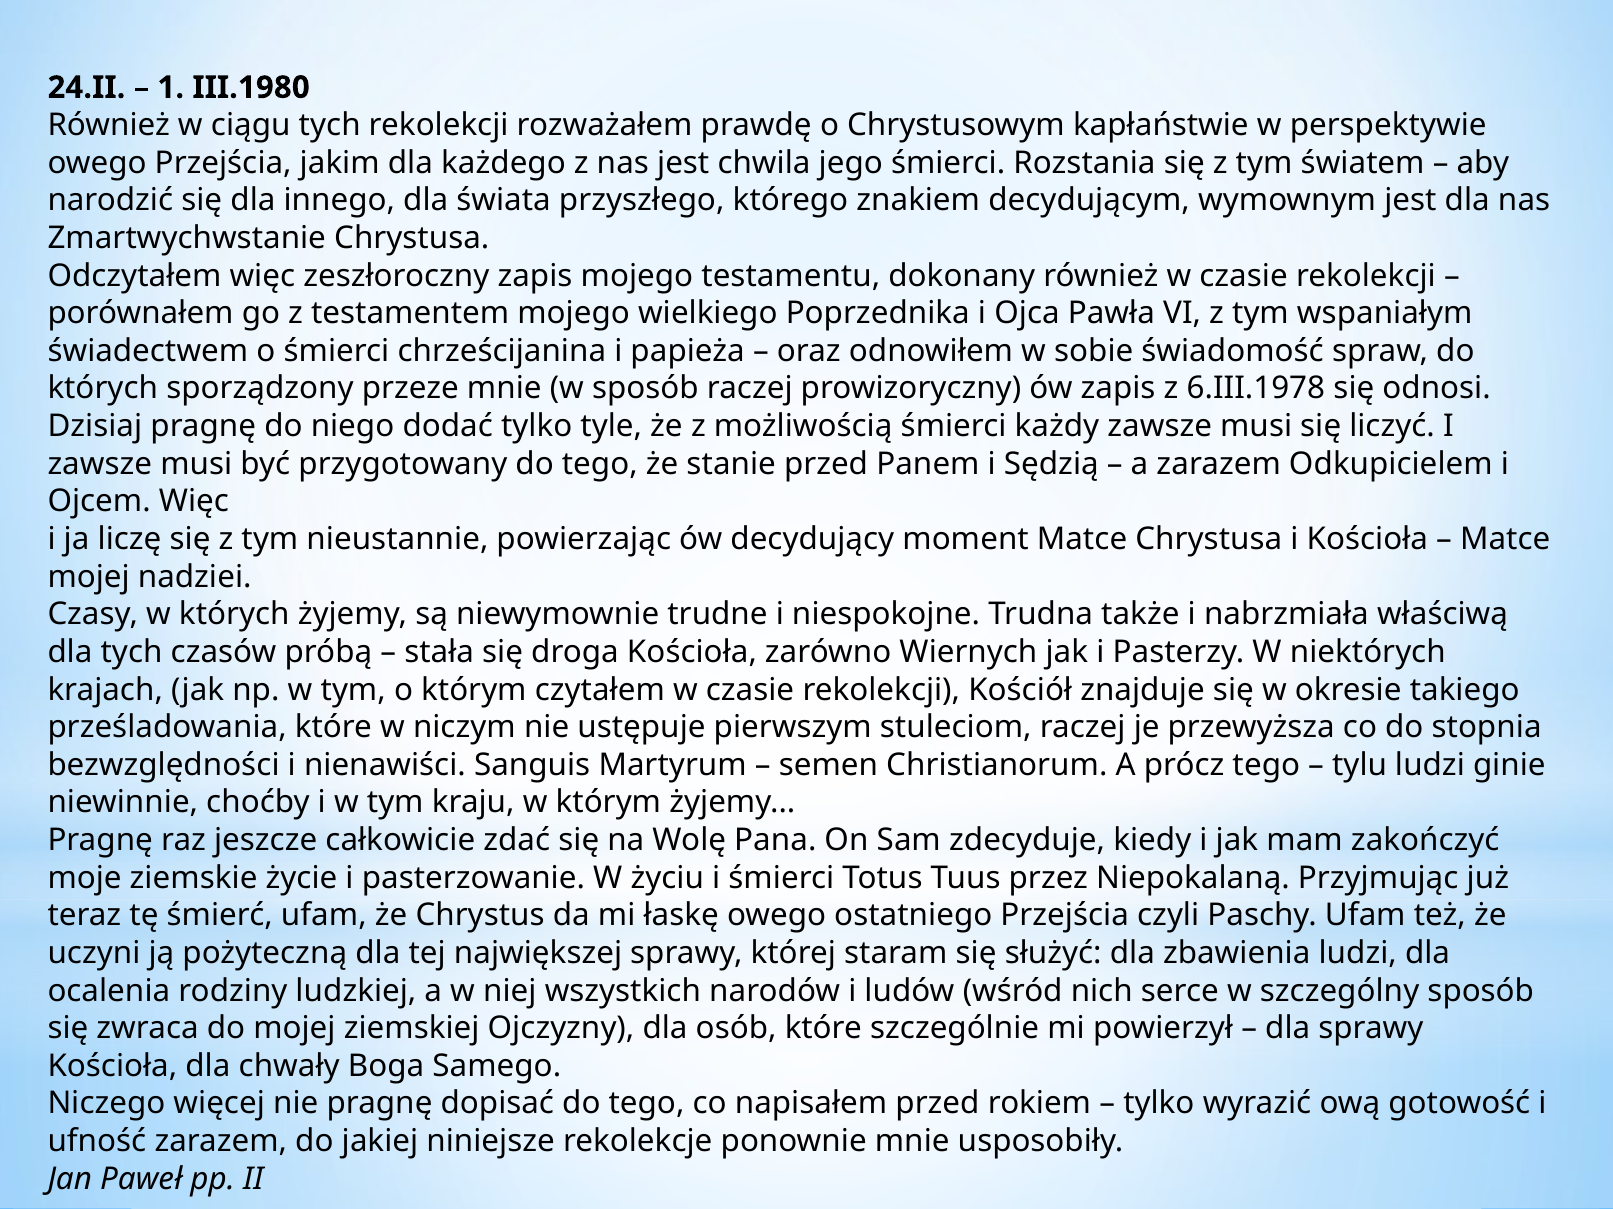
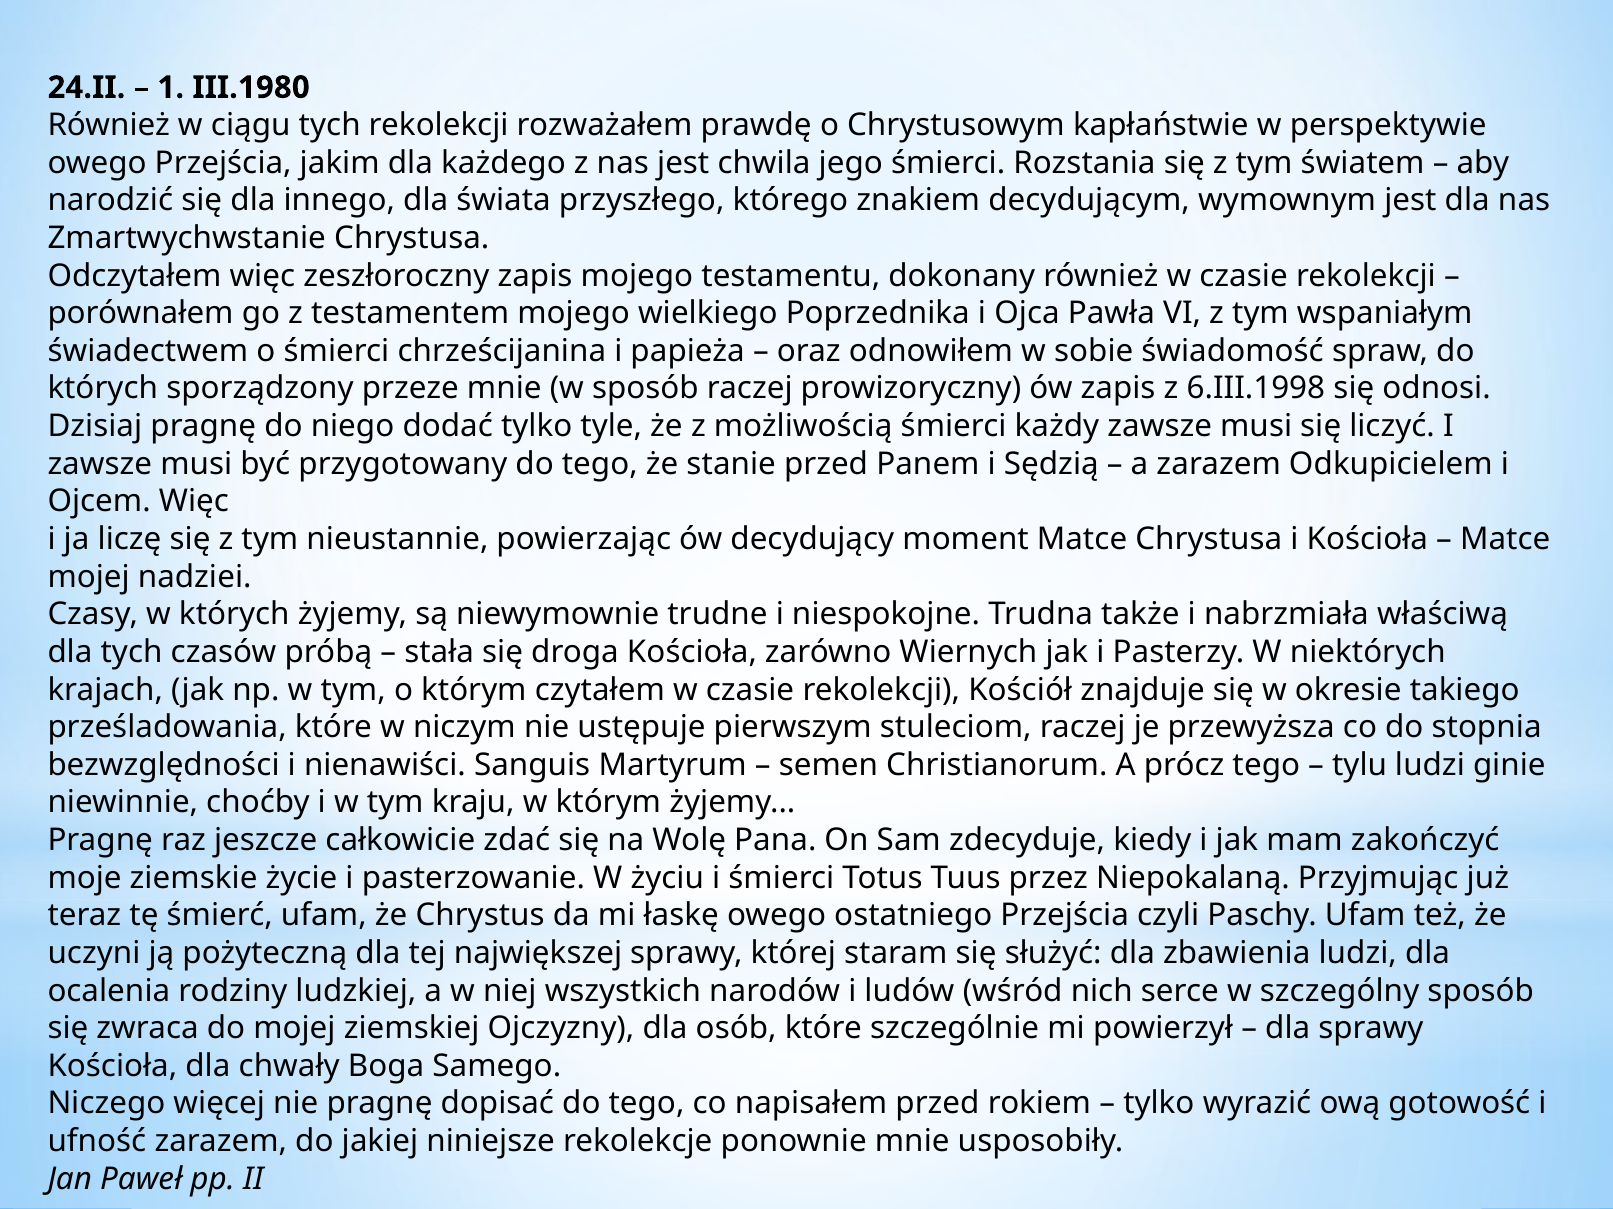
6.III.1978: 6.III.1978 -> 6.III.1998 (1256, 389)
